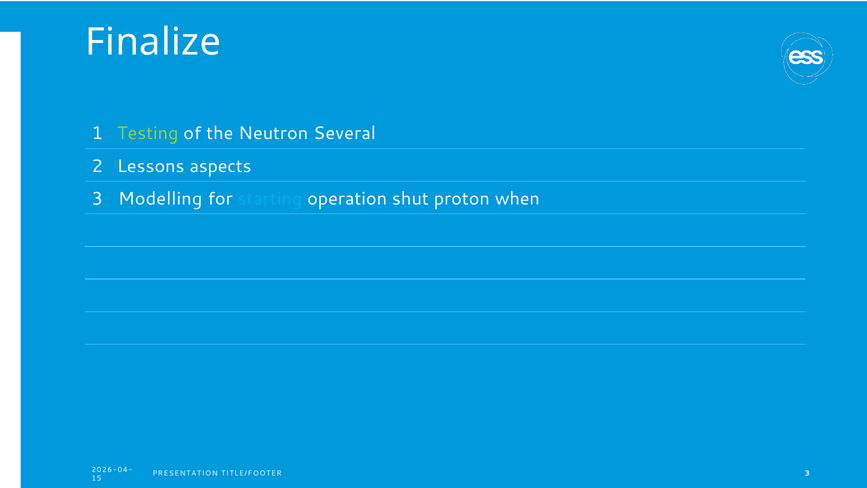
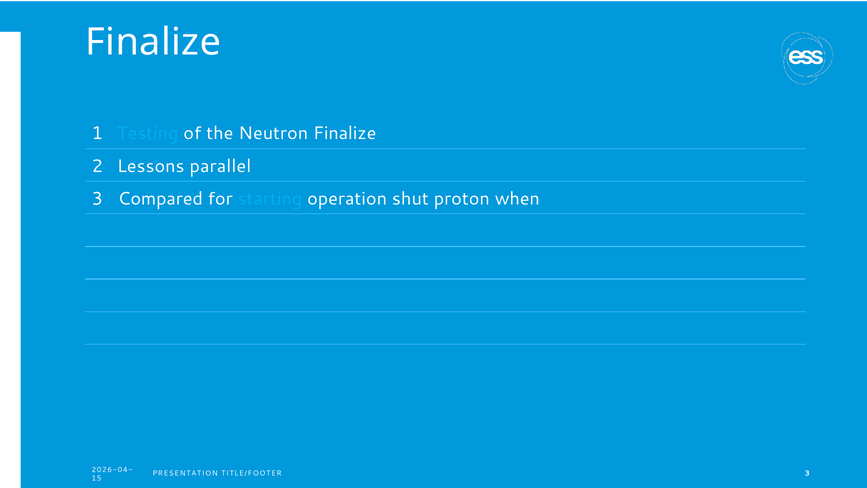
Testing colour: light green -> light blue (148, 133)
Neutron Several: Several -> Finalize (345, 133)
aspects: aspects -> parallel (220, 166)
Modelling: Modelling -> Compared (160, 199)
